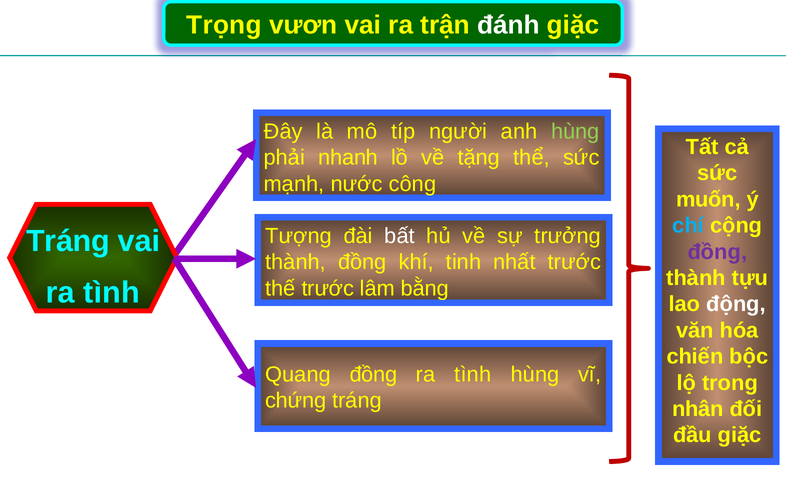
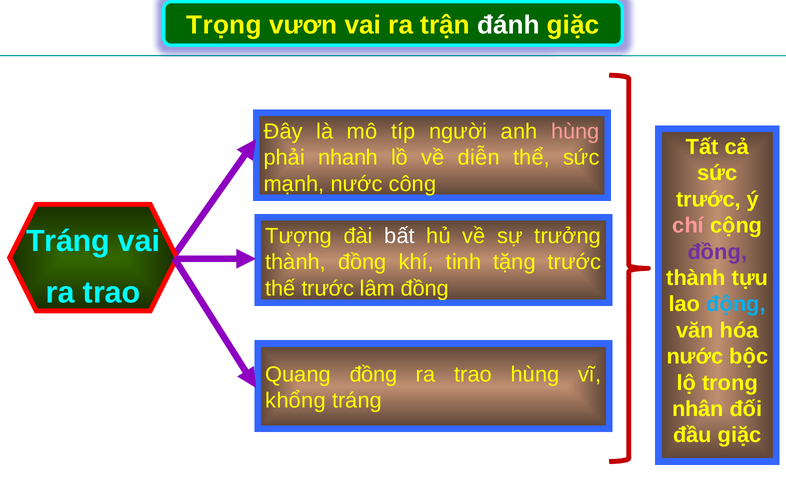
hùng colour: light green -> pink (575, 131)
tặng: tặng -> diễn (479, 158)
muốn: muốn -> trước (708, 200)
chí colour: light blue -> pink (688, 226)
nhất: nhất -> tặng (514, 262)
lâm bằng: bằng -> đồng (425, 288)
tình: tình -> trao (112, 293)
động colour: white -> light blue (736, 304)
chiến: chiến -> nước (695, 357)
tình: tình -> trao (473, 375)
chứng: chứng -> khổng (296, 401)
